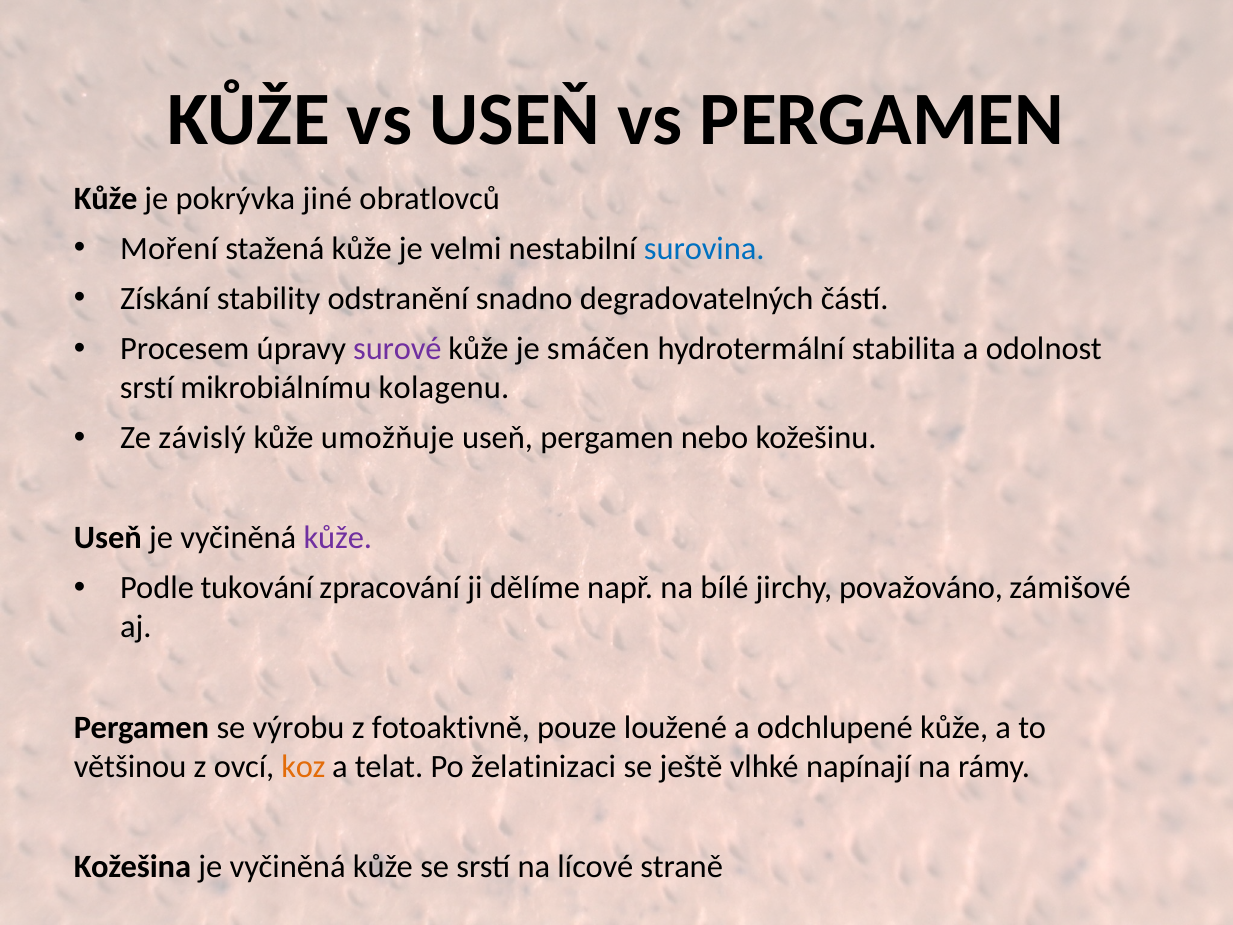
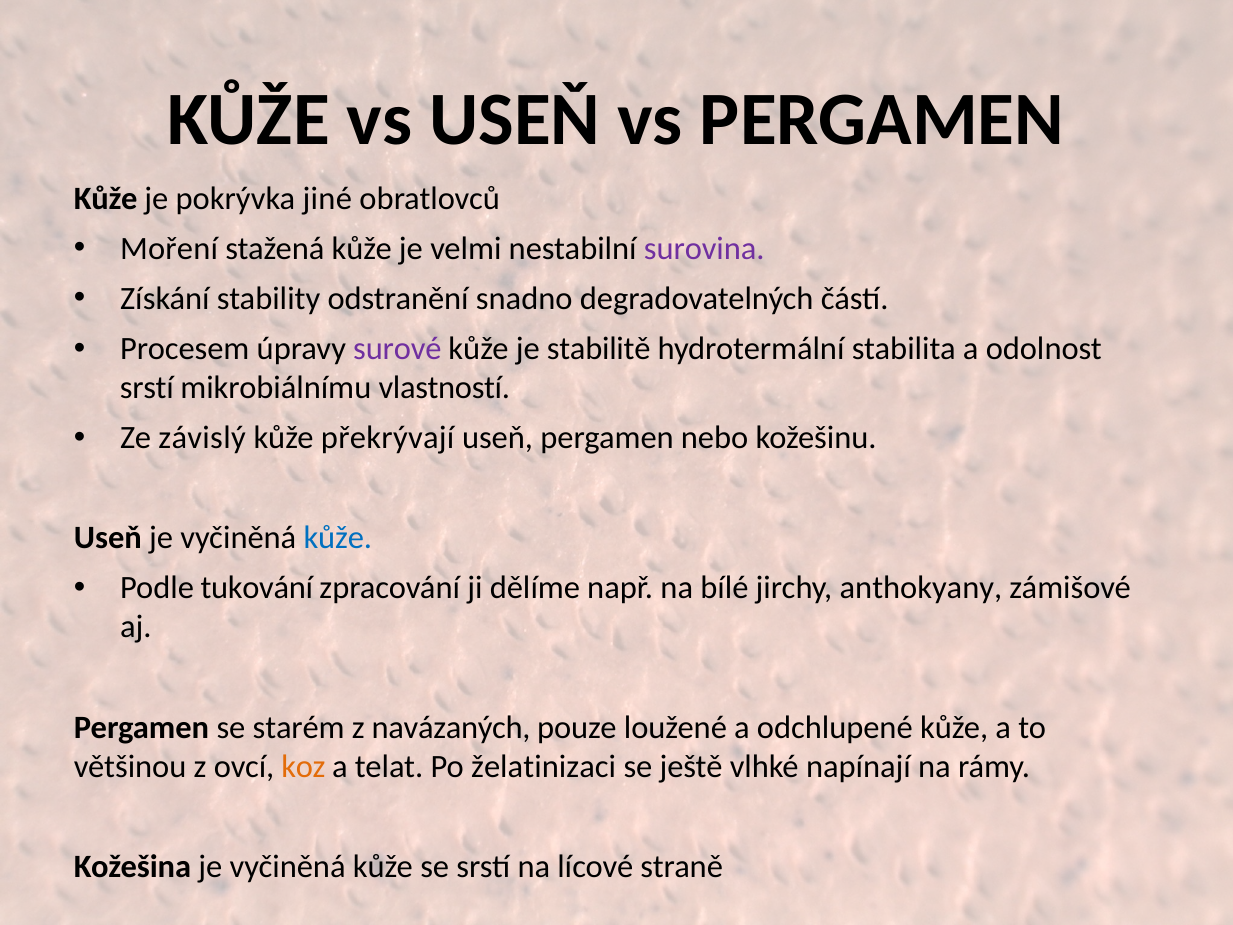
surovina colour: blue -> purple (704, 249)
smáčen: smáčen -> stabilitě (599, 349)
kolagenu: kolagenu -> vlastností (444, 388)
umožňuje: umožňuje -> překrývají (388, 438)
kůže colour: purple -> blue (338, 538)
považováno: považováno -> anthokyany (921, 588)
výrobu: výrobu -> starém (299, 727)
fotoaktivně: fotoaktivně -> navázaných (451, 727)
